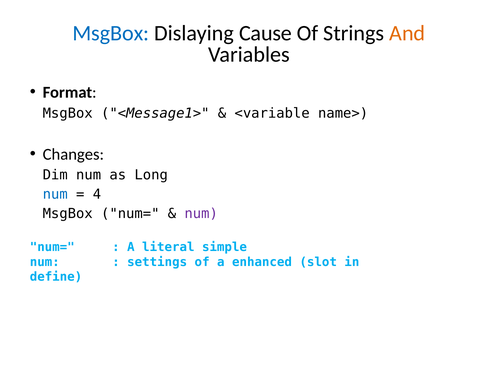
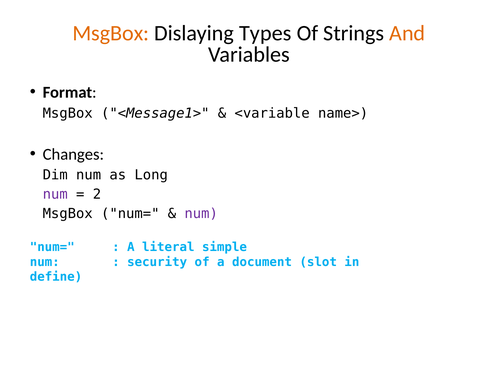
MsgBox colour: blue -> orange (111, 33)
Cause: Cause -> Types (265, 33)
num colour: blue -> purple (55, 195)
4: 4 -> 2 (97, 195)
settings: settings -> security (157, 262)
enhanced: enhanced -> document (262, 262)
